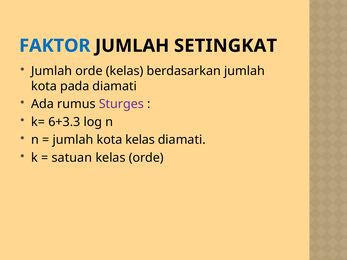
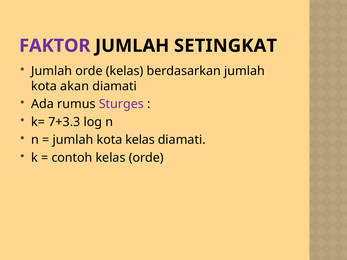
FAKTOR colour: blue -> purple (55, 46)
pada: pada -> akan (75, 86)
6+3.3: 6+3.3 -> 7+3.3 (64, 122)
satuan: satuan -> contoh (72, 158)
